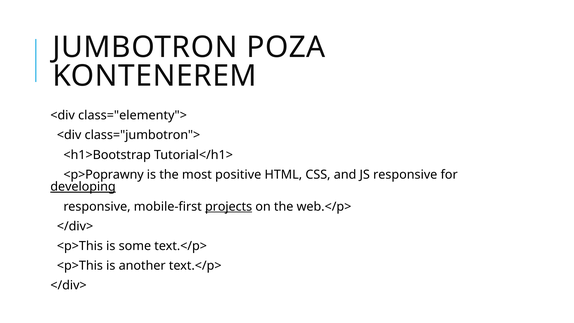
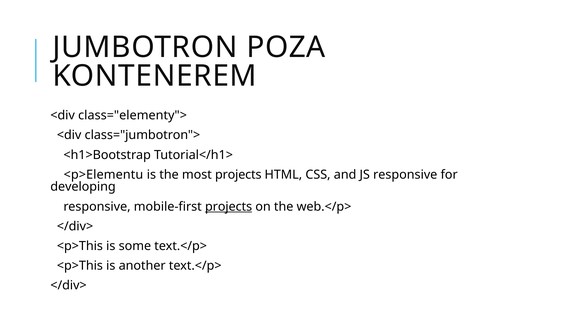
<p>Poprawny: <p>Poprawny -> <p>Elementu (103, 175)
most positive: positive -> projects (238, 175)
developing underline: present -> none (83, 187)
